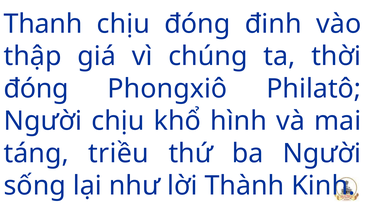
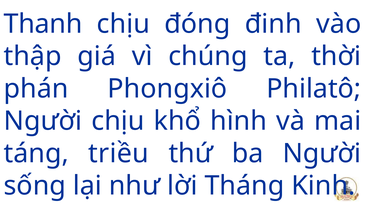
đóng: đóng -> phán (36, 88)
Thành: Thành -> Tháng (244, 185)
